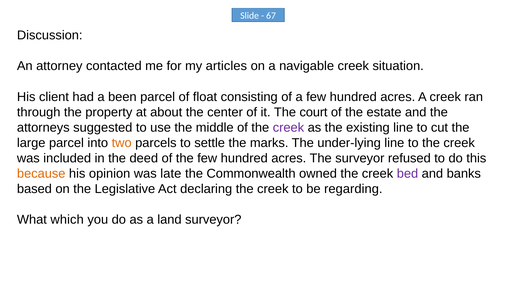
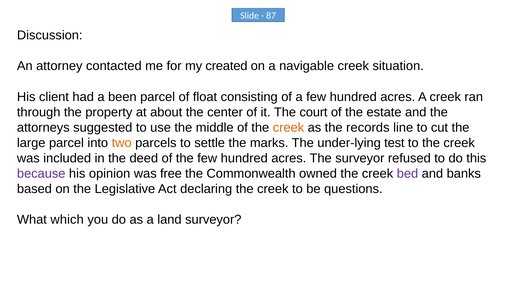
67: 67 -> 87 (271, 16)
articles: articles -> created (226, 66)
creek colour: purple -> orange (288, 128)
existing: existing -> records (368, 128)
under-lying line: line -> test (394, 143)
because colour: orange -> purple (41, 174)
late: late -> free (171, 174)
regarding: regarding -> questions (353, 189)
